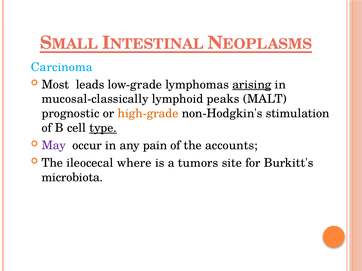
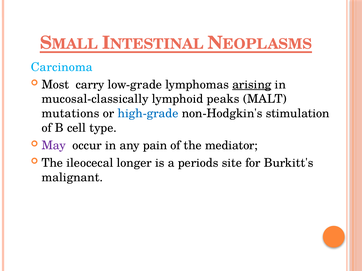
leads: leads -> carry (90, 85)
prognostic: prognostic -> mutations (71, 114)
high-grade colour: orange -> blue (148, 114)
type underline: present -> none (103, 128)
accounts: accounts -> mediator (231, 146)
where: where -> longer (134, 163)
tumors: tumors -> periods (198, 163)
microbiota: microbiota -> malignant (72, 178)
